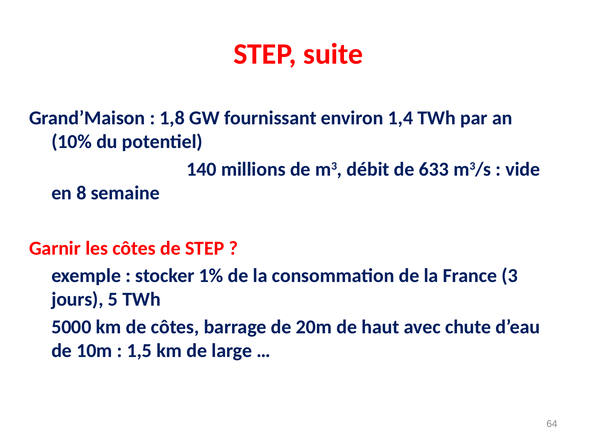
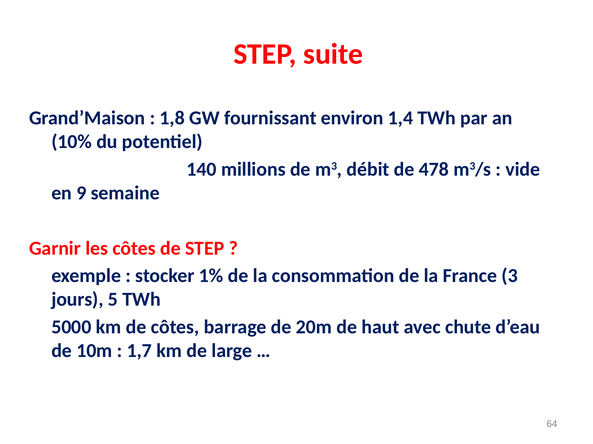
633: 633 -> 478 (434, 170)
8: 8 -> 9 (81, 193)
1,5: 1,5 -> 1,7 (139, 351)
